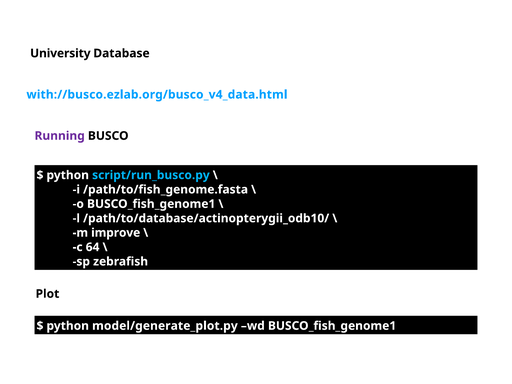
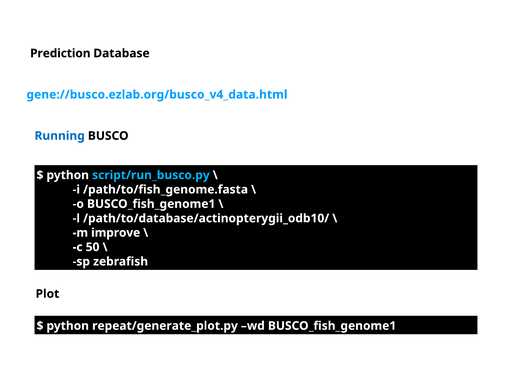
University: University -> Prediction (60, 53)
with://busco.ezlab.org/busco_v4_data.html: with://busco.ezlab.org/busco_v4_data.html -> gene://busco.ezlab.org/busco_v4_data.html (157, 95)
Running colour: purple -> blue (60, 136)
64: 64 -> 50 (93, 247)
model/generate_plot.py: model/generate_plot.py -> repeat/generate_plot.py (165, 326)
